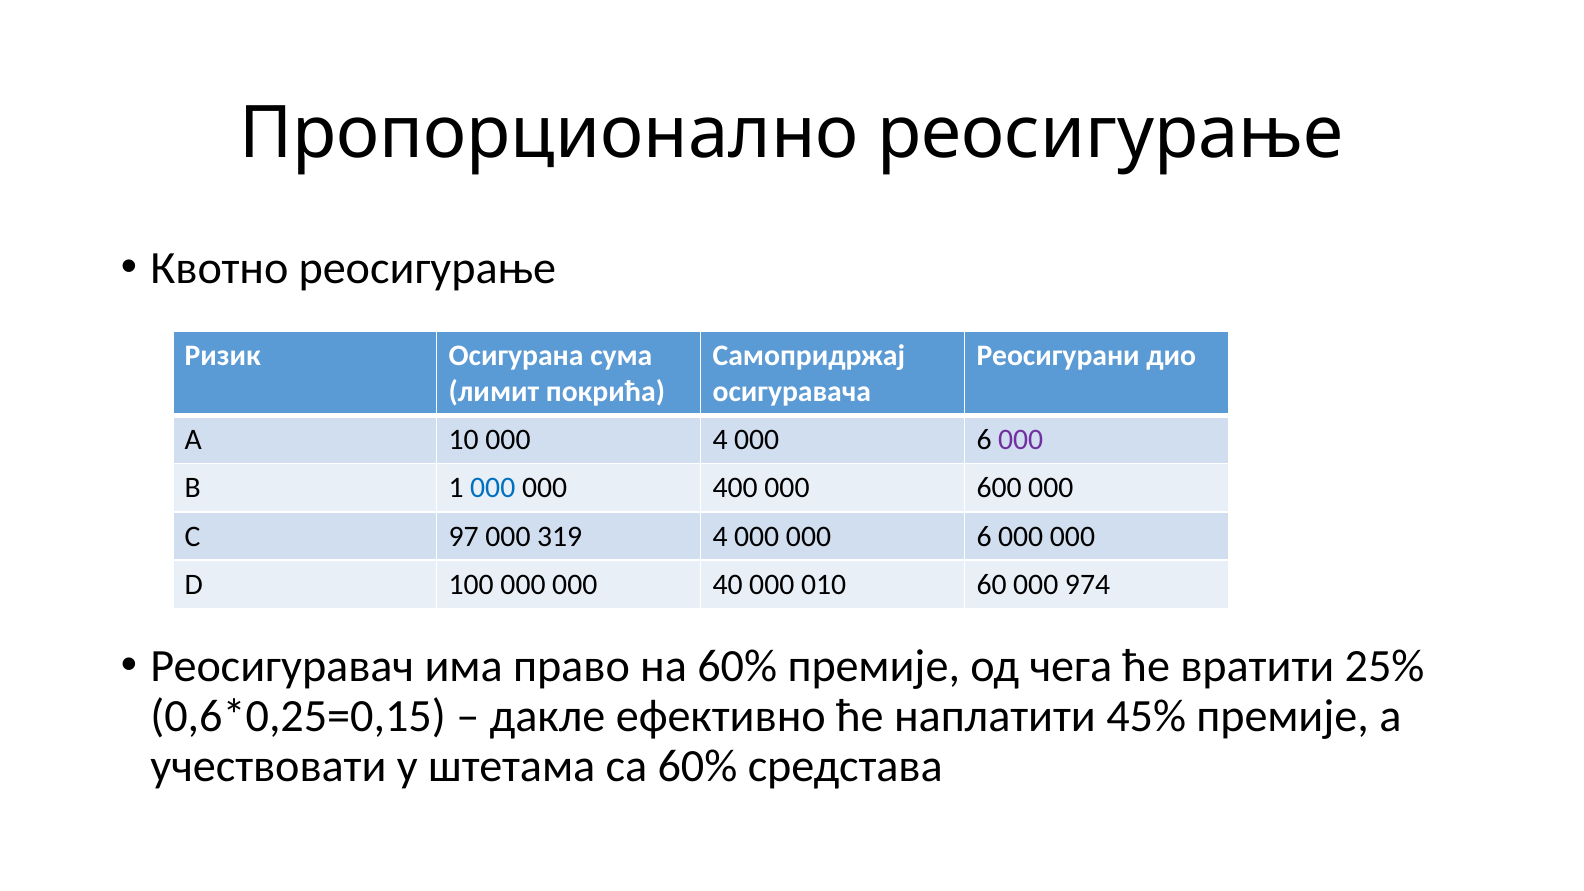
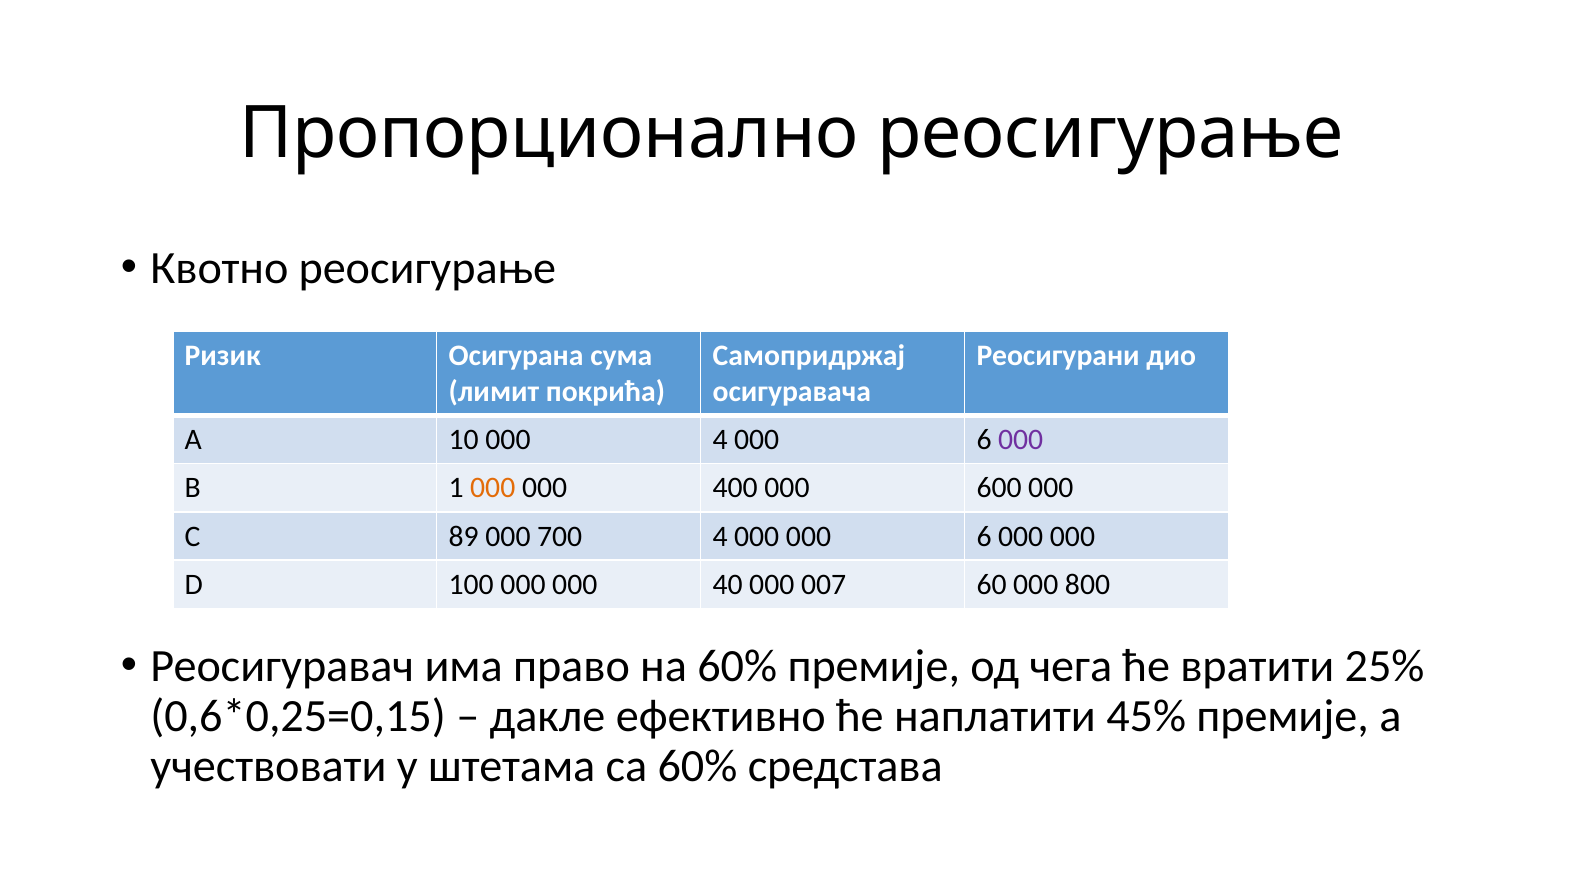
000 colour: blue -> orange (493, 488)
97: 97 -> 89 (464, 536)
319: 319 -> 700 (560, 536)
010: 010 -> 007 (824, 584)
974: 974 -> 800 (1088, 584)
